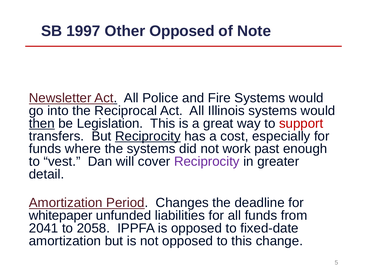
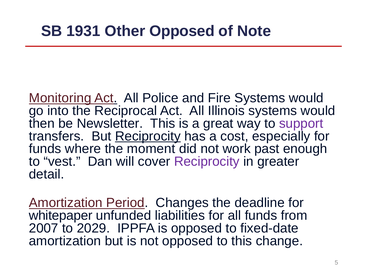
1997: 1997 -> 1931 (83, 31)
Newsletter: Newsletter -> Monitoring (60, 98)
then underline: present -> none (42, 124)
Legislation: Legislation -> Newsletter (110, 124)
support colour: red -> purple (301, 124)
the systems: systems -> moment (151, 149)
2041: 2041 -> 2007 (44, 228)
2058: 2058 -> 2029 (93, 228)
